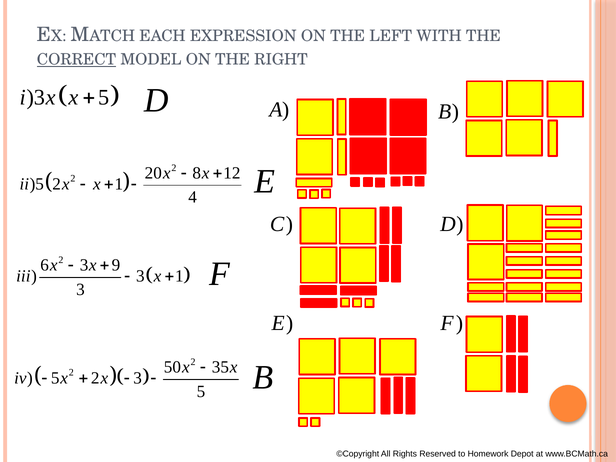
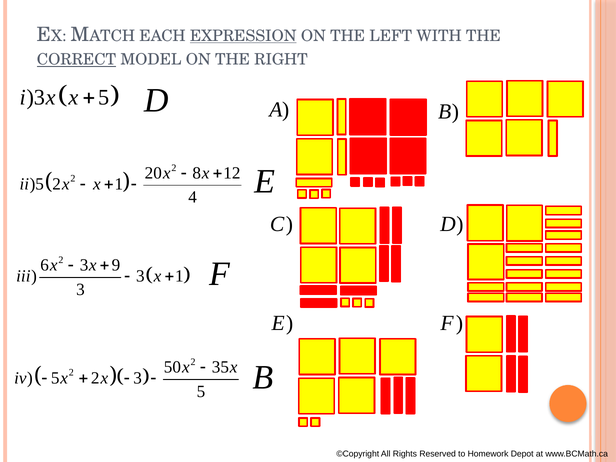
EXPRESSION underline: none -> present (243, 36)
